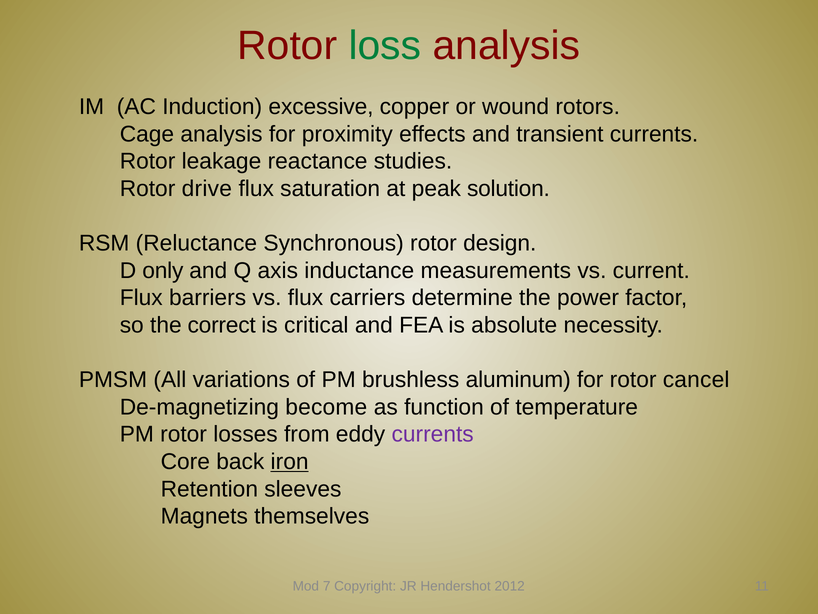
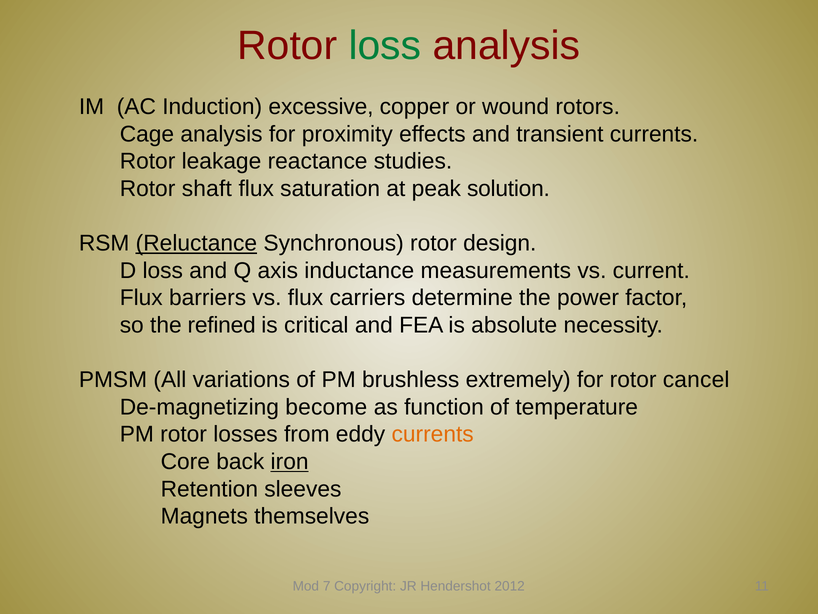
drive: drive -> shaft (207, 189)
Reluctance underline: none -> present (196, 243)
D only: only -> loss (163, 270)
correct: correct -> refined (222, 325)
aluminum: aluminum -> extremely (518, 380)
currents colour: purple -> orange (433, 434)
